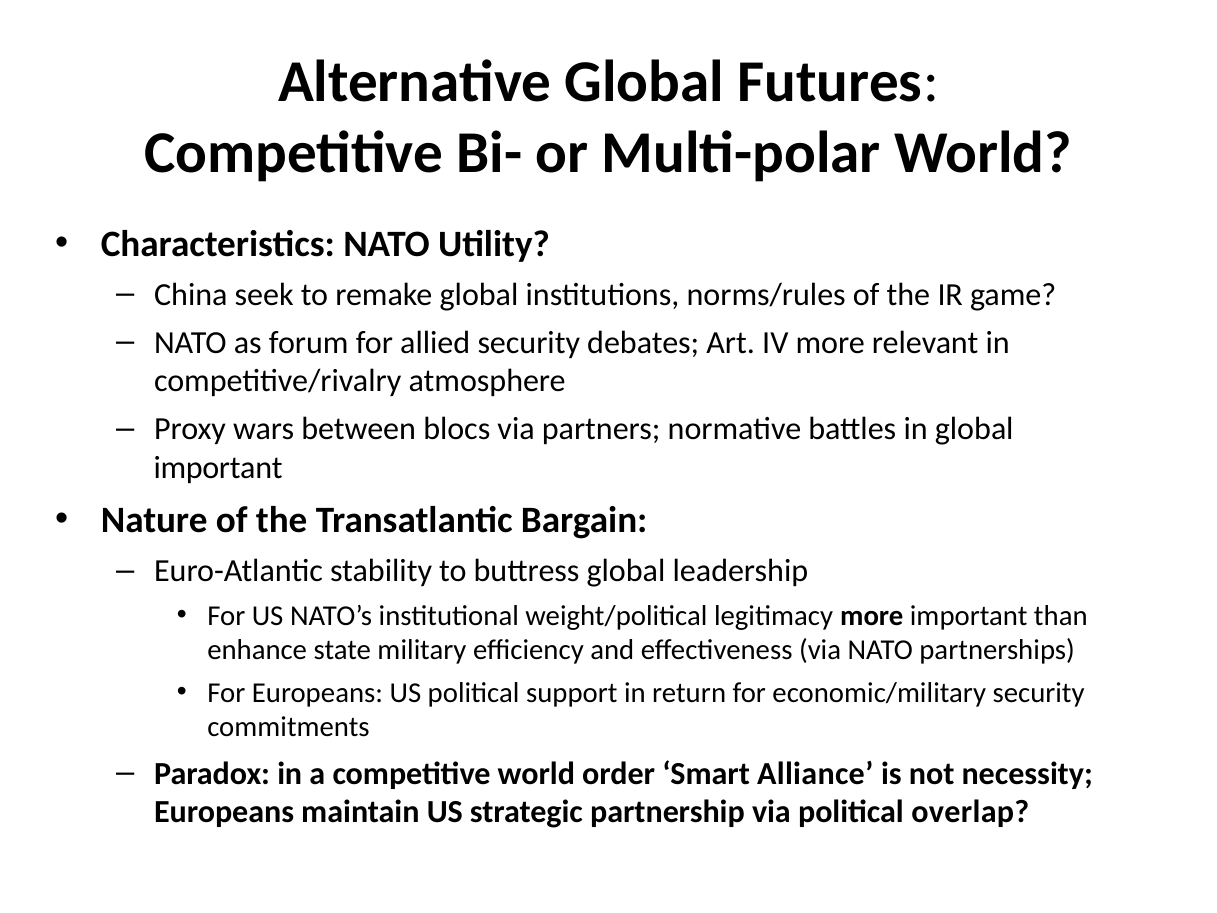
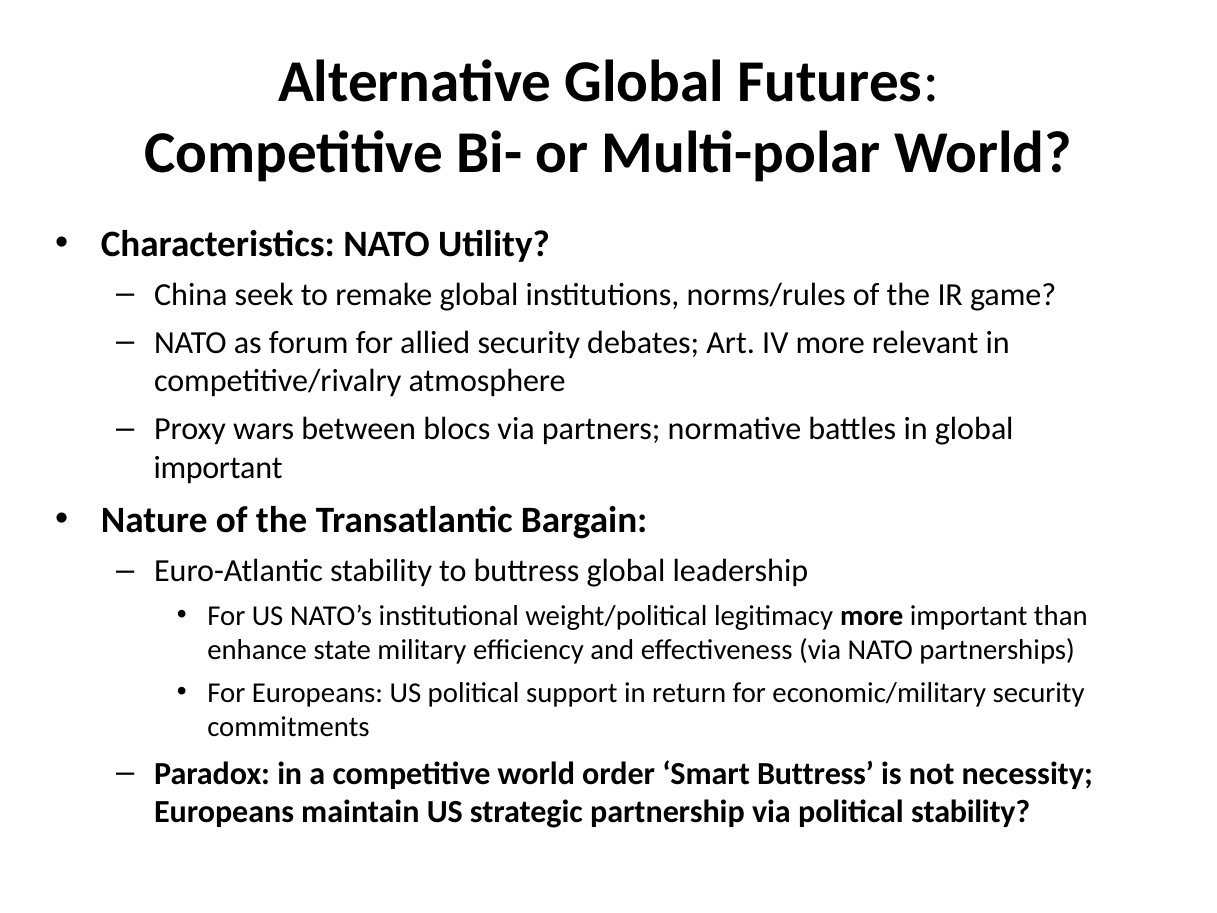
Smart Alliance: Alliance -> Buttress (816, 773)
political overlap: overlap -> stability (971, 812)
